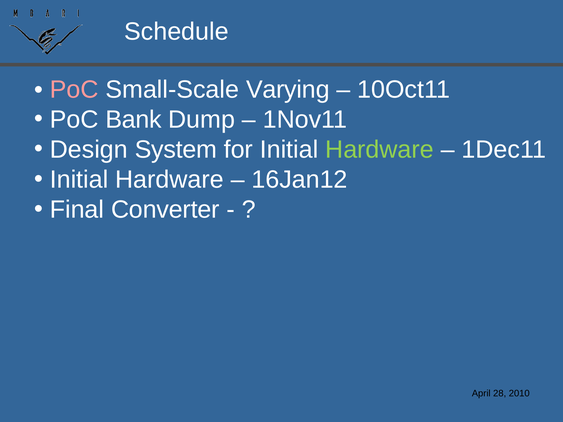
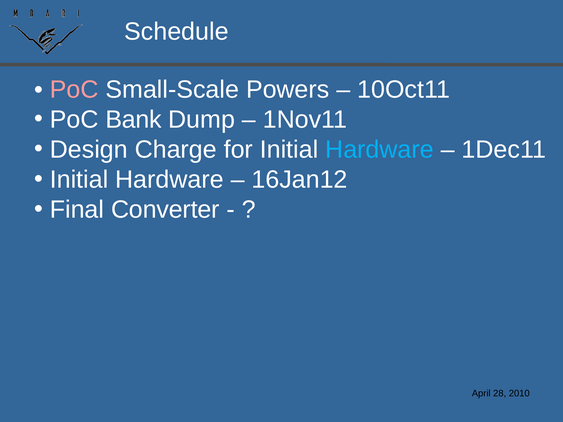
Varying: Varying -> Powers (288, 90)
System: System -> Charge (176, 150)
Hardware colour: light green -> light blue (380, 150)
